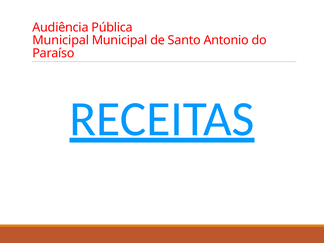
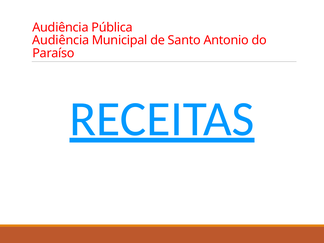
Municipal: Municipal -> Audiência (61, 40)
